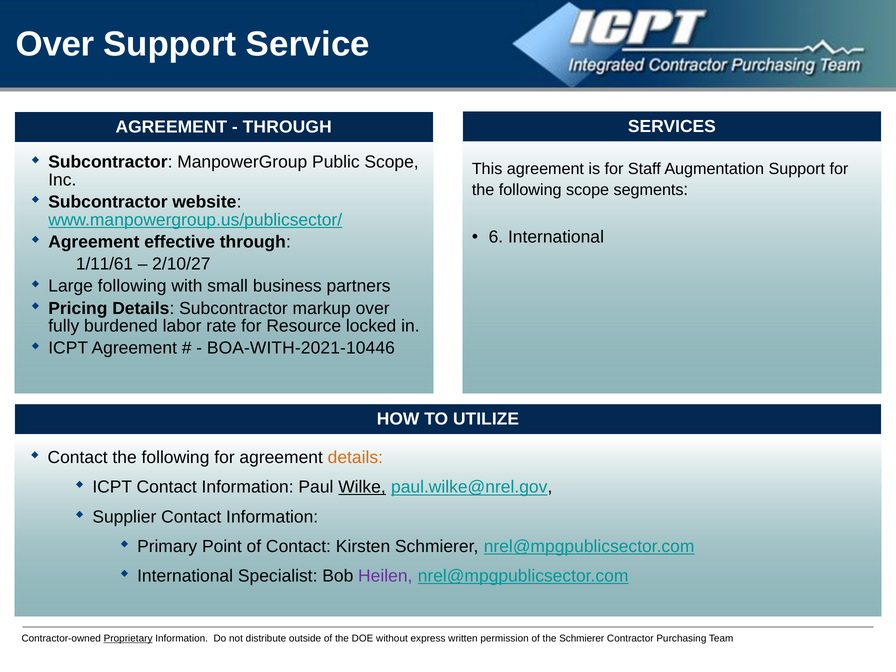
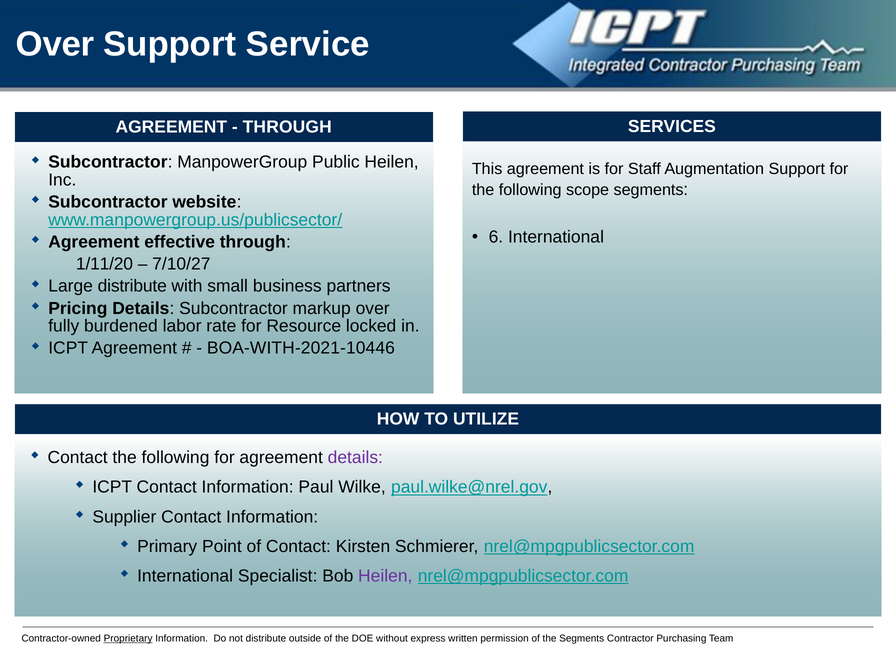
Public Scope: Scope -> Heilen (392, 162)
1/11/61: 1/11/61 -> 1/11/20 (105, 264)
2/10/27: 2/10/27 -> 7/10/27 (181, 264)
Large following: following -> distribute (132, 286)
details colour: orange -> purple (355, 457)
Wilke underline: present -> none (362, 487)
the Schmierer: Schmierer -> Segments (582, 638)
